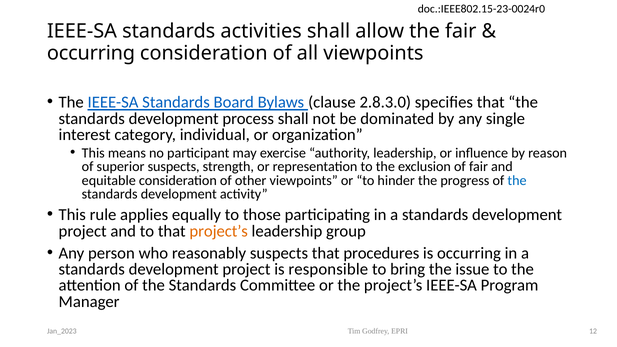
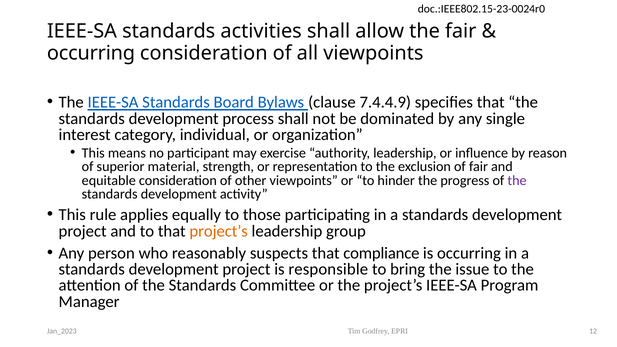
2.8.3.0: 2.8.3.0 -> 7.4.4.9 (385, 102)
superior suspects: suspects -> material (174, 167)
the colour: blue -> purple (517, 180)
procedures: procedures -> compliance (381, 253)
